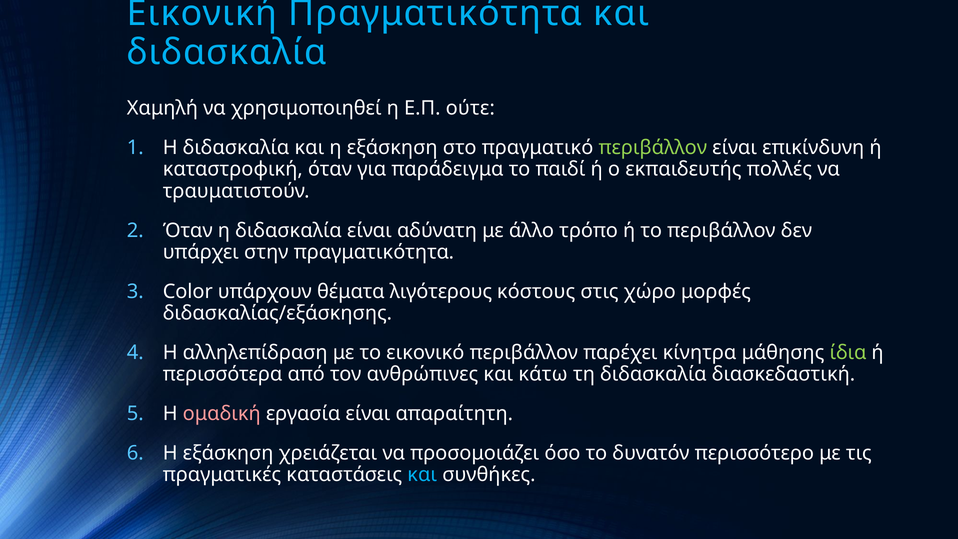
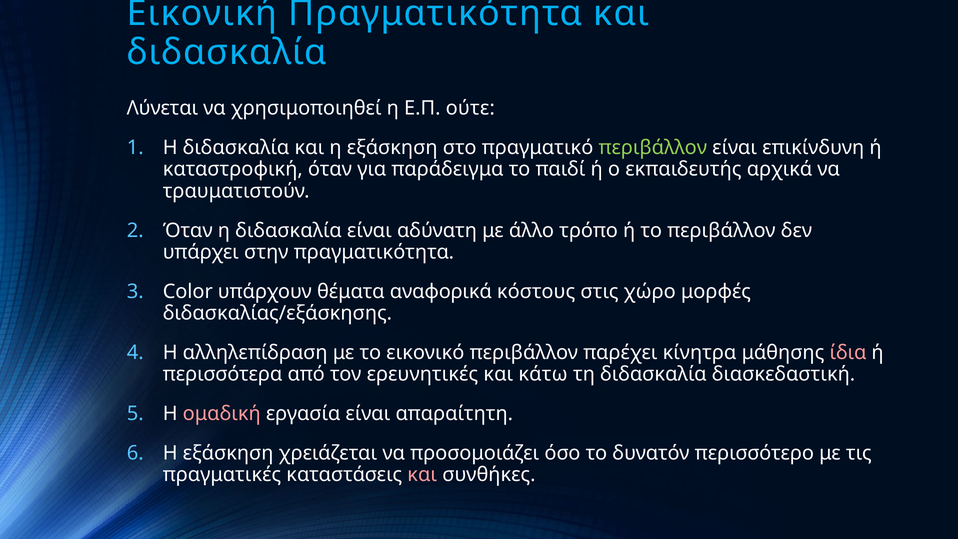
Χαμηλή: Χαμηλή -> Λύνεται (162, 108)
πολλές: πολλές -> αρχικά (780, 169)
λιγότερους: λιγότερους -> αναφορικά (441, 292)
ίδια colour: light green -> pink (848, 353)
ανθρώπινες: ανθρώπινες -> ερευνητικές (422, 374)
και colour: light blue -> pink (422, 475)
